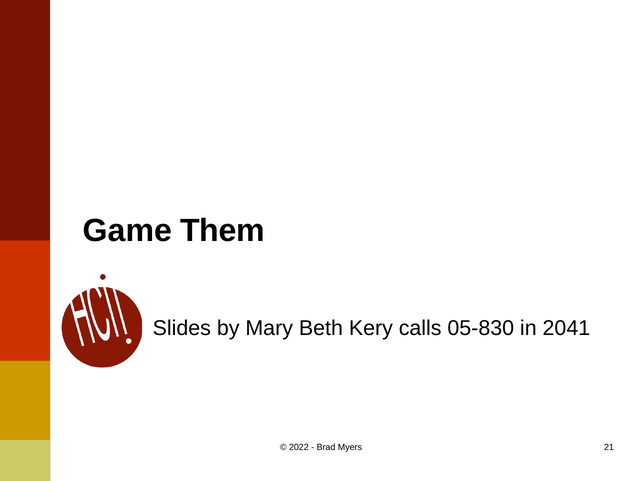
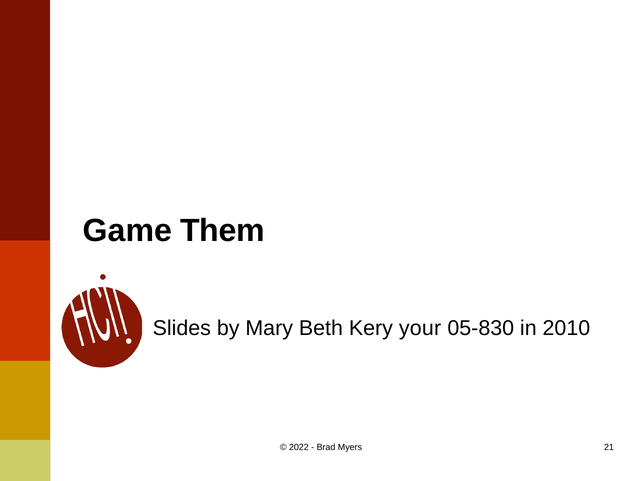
calls: calls -> your (420, 328)
2041: 2041 -> 2010 (566, 328)
